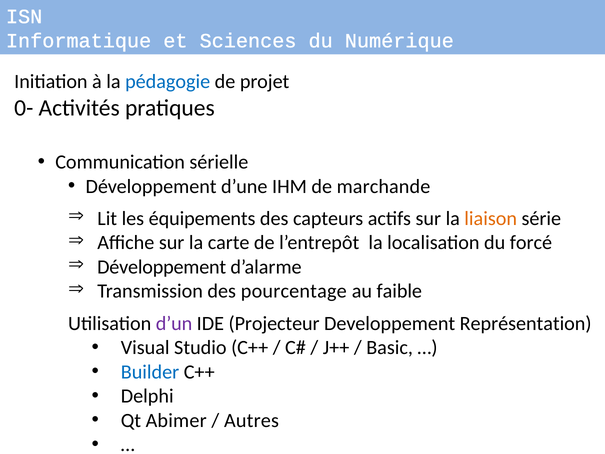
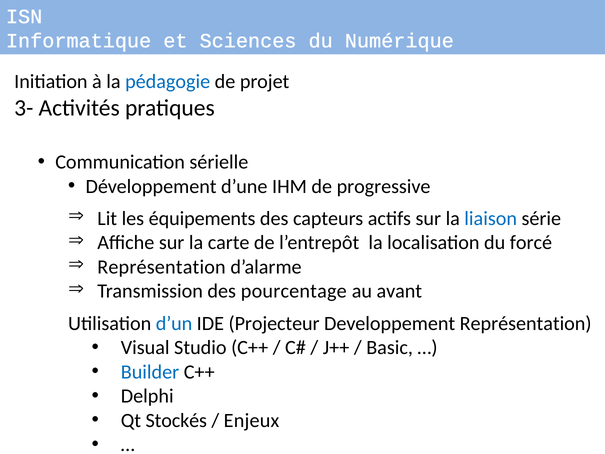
0-: 0- -> 3- (24, 108)
marchande: marchande -> progressive (384, 186)
liaison colour: orange -> blue (491, 219)
Développement: Développement -> Représentation (162, 267)
faible: faible -> avant (399, 291)
d’un colour: purple -> blue (174, 323)
Abimer: Abimer -> Stockés (176, 420)
Autres: Autres -> Enjeux (252, 420)
